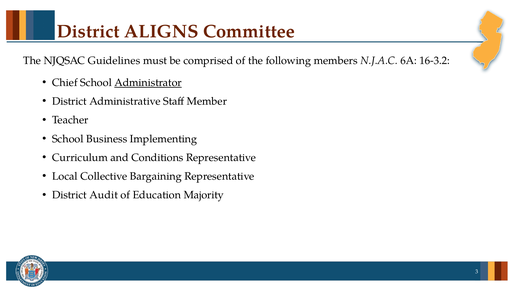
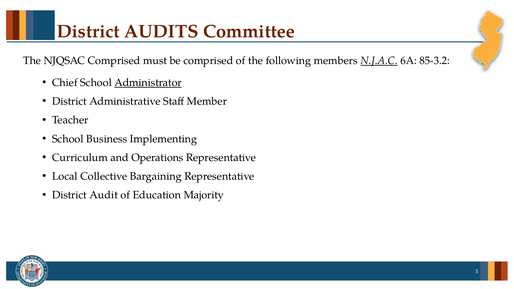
ALIGNS: ALIGNS -> AUDITS (161, 32)
NJQSAC Guidelines: Guidelines -> Comprised (114, 61)
N.J.A.C underline: none -> present (379, 61)
16-3.2: 16-3.2 -> 85-3.2 (435, 61)
Conditions: Conditions -> Operations (157, 158)
